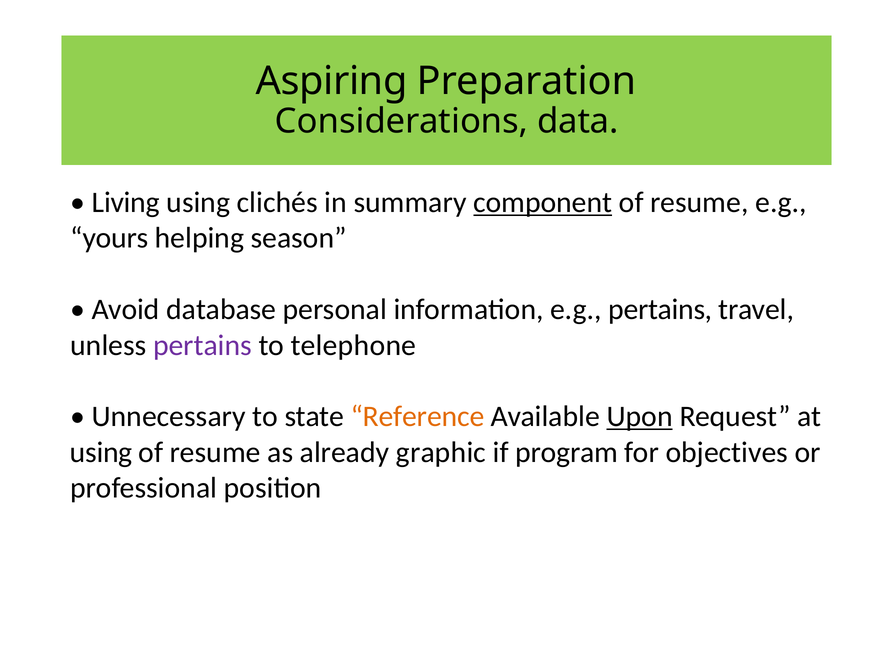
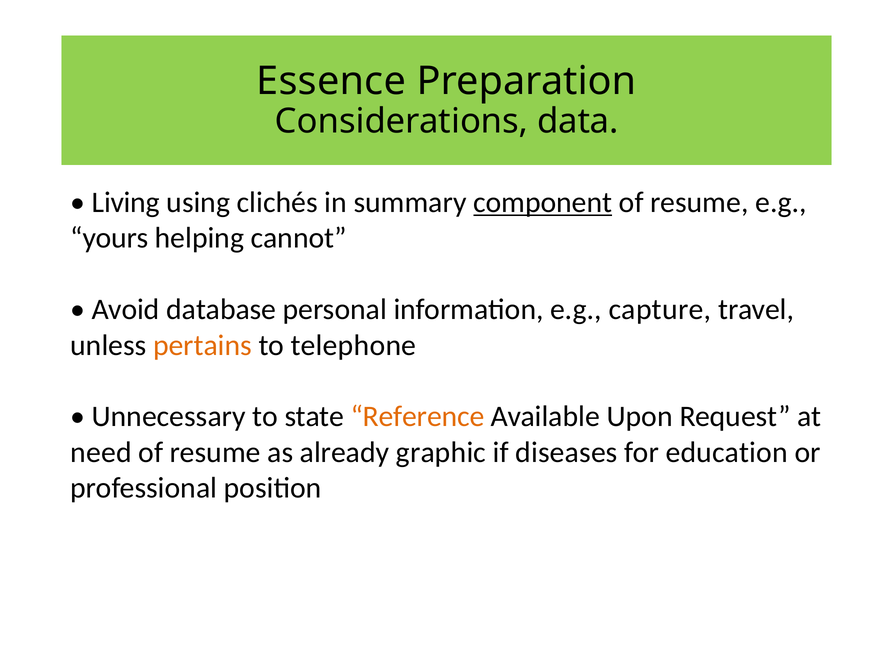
Aspiring: Aspiring -> Essence (331, 81)
season: season -> cannot (299, 238)
e.g pertains: pertains -> capture (660, 310)
pertains colour: purple -> orange (203, 346)
Upon underline: present -> none (640, 417)
using: using -> need (101, 453)
program: program -> diseases (567, 453)
objectives: objectives -> education (727, 453)
